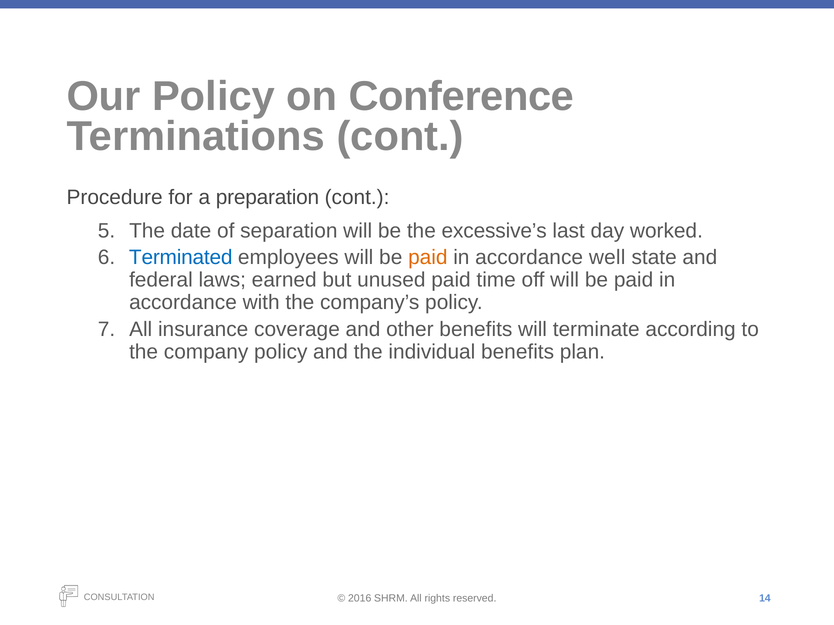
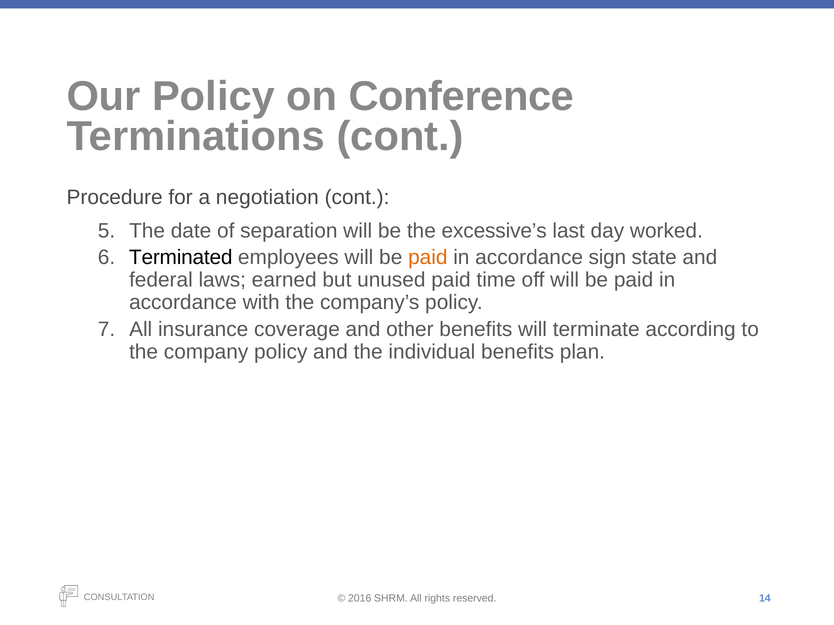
preparation: preparation -> negotiation (267, 197)
Terminated colour: blue -> black (181, 258)
well: well -> sign (607, 258)
